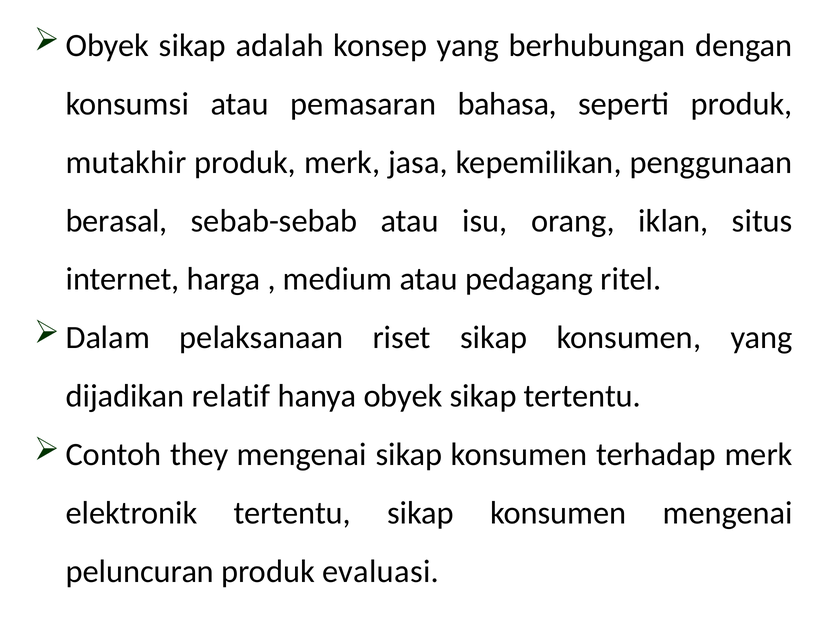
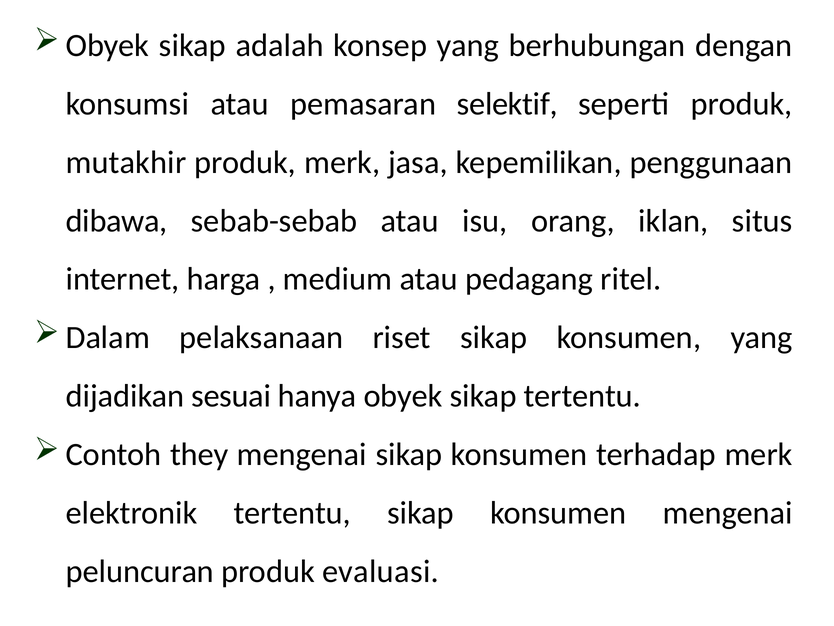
bahasa: bahasa -> selektif (507, 104)
berasal: berasal -> dibawa (117, 221)
relatif: relatif -> sesuai (231, 396)
